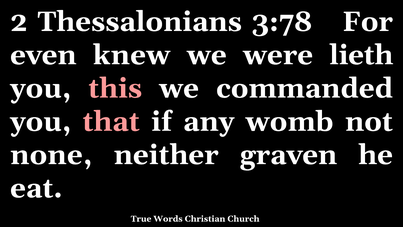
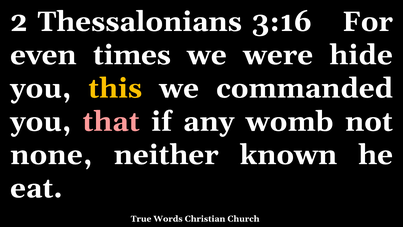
3:78: 3:78 -> 3:16 (282, 22)
knew: knew -> times (132, 55)
lieth: lieth -> hide (361, 55)
this colour: pink -> yellow (115, 88)
graven: graven -> known (288, 155)
